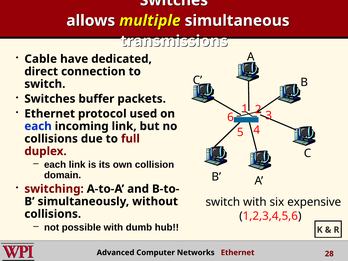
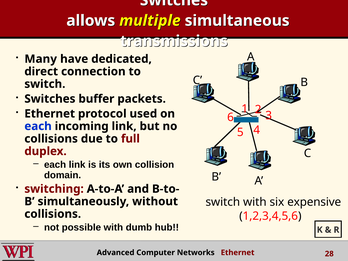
Cable: Cable -> Many (41, 59)
